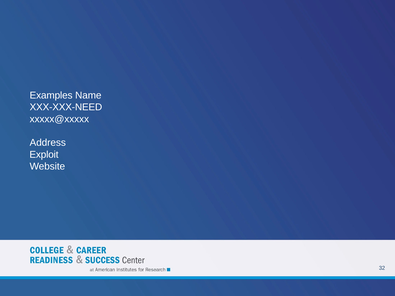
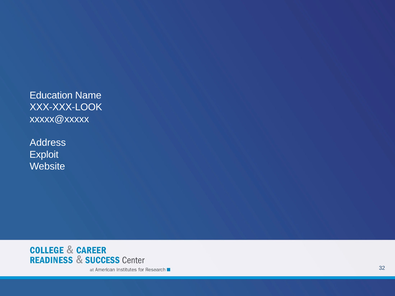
Examples: Examples -> Education (51, 95)
XXX-XXX-NEED: XXX-XXX-NEED -> XXX-XXX-LOOK (66, 107)
